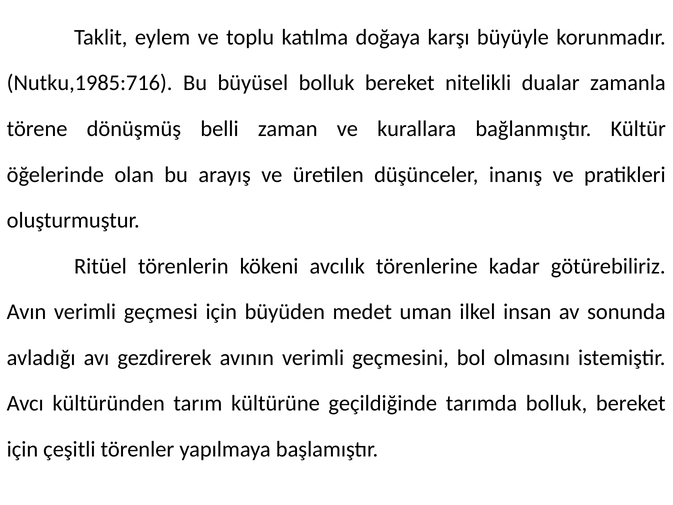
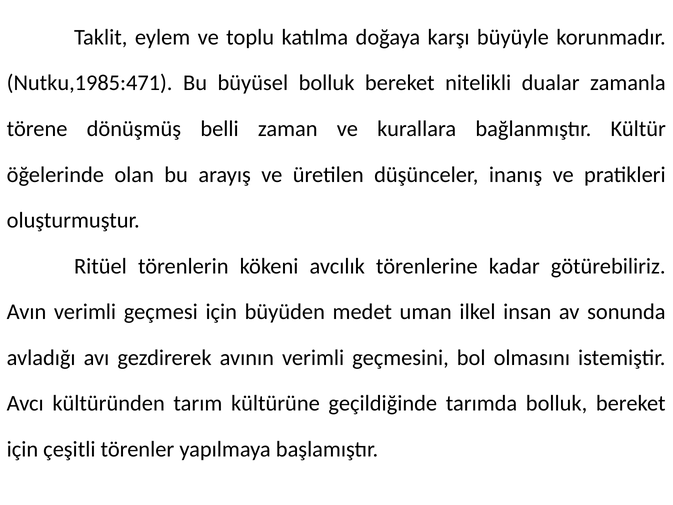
Nutku,1985:716: Nutku,1985:716 -> Nutku,1985:471 (90, 83)
